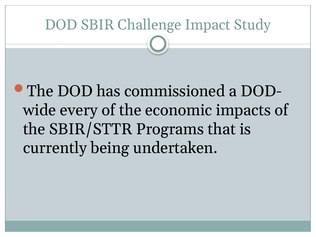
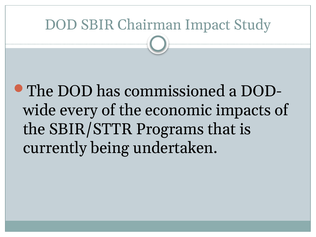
Challenge: Challenge -> Chairman (150, 25)
